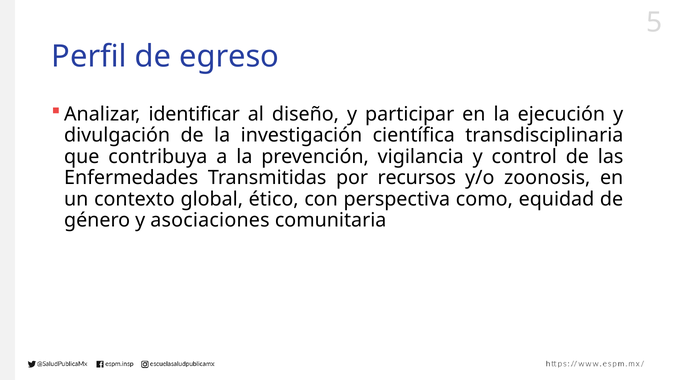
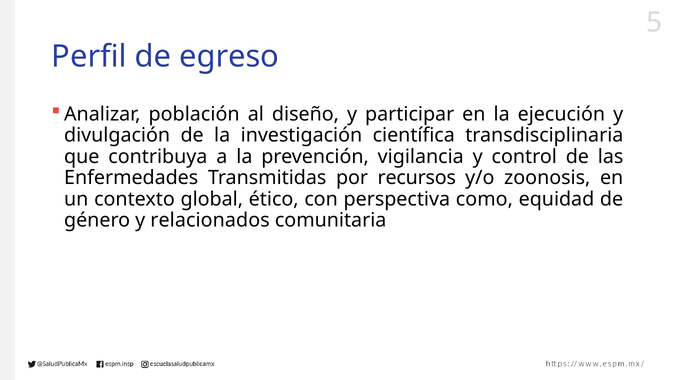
identificar: identificar -> población (194, 114)
asociaciones: asociaciones -> relacionados (210, 220)
